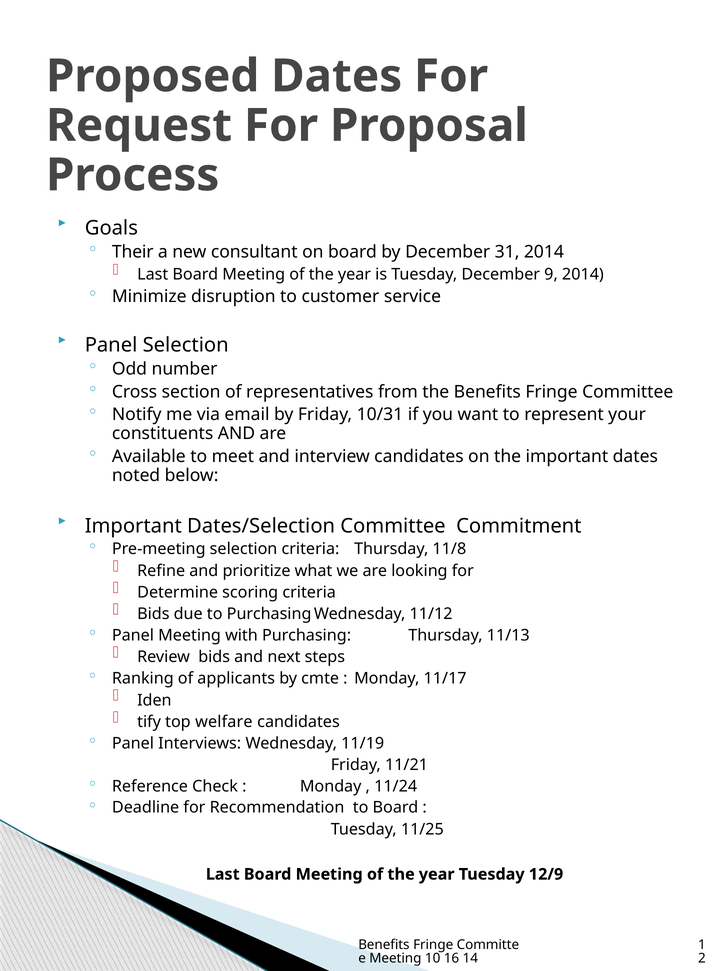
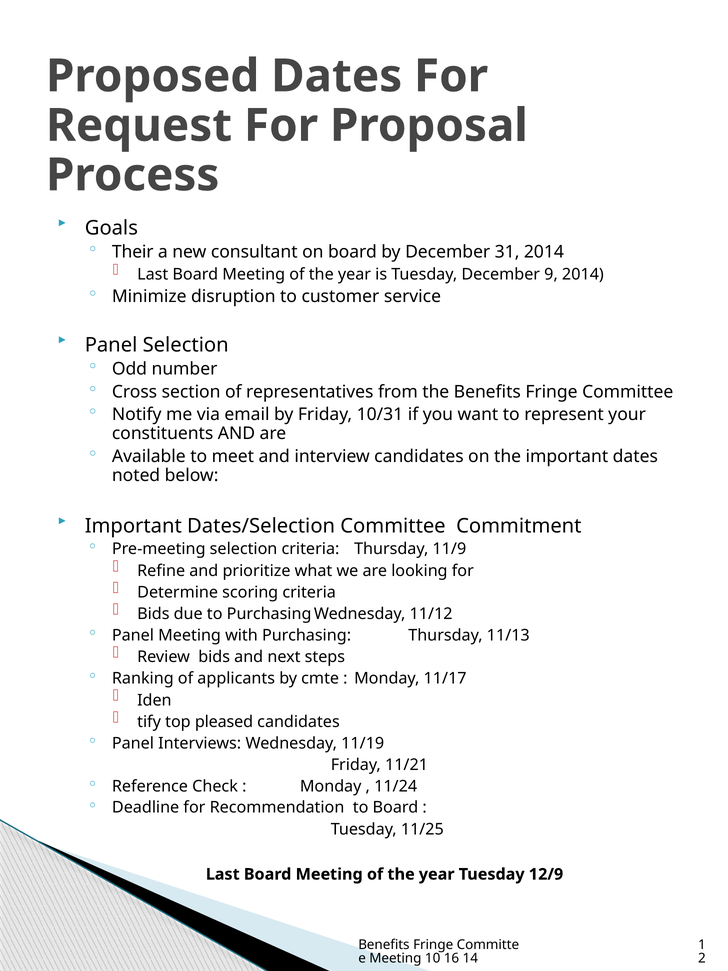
11/8: 11/8 -> 11/9 (449, 549)
welfare: welfare -> pleased (224, 722)
